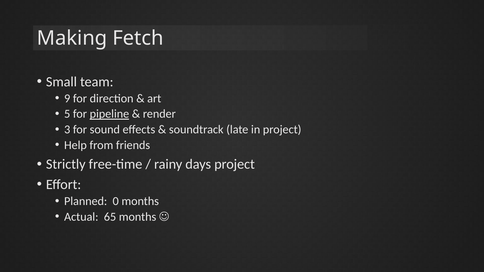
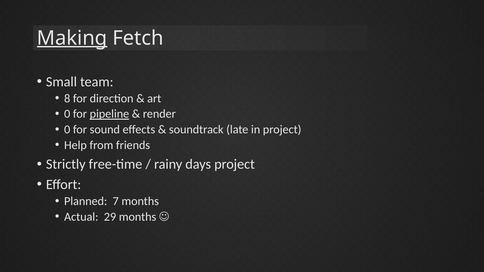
Making underline: none -> present (72, 38)
9: 9 -> 8 (67, 99)
5: 5 -> 0 (67, 114)
3: 3 -> 0 (67, 130)
0: 0 -> 7 (116, 201)
65: 65 -> 29 (110, 217)
